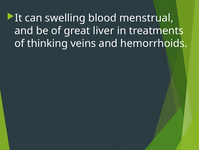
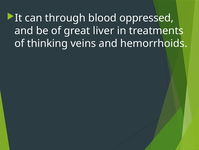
swelling: swelling -> through (65, 18)
menstrual: menstrual -> oppressed (146, 18)
